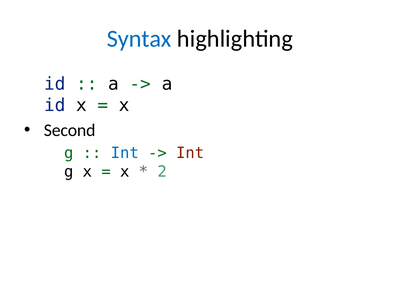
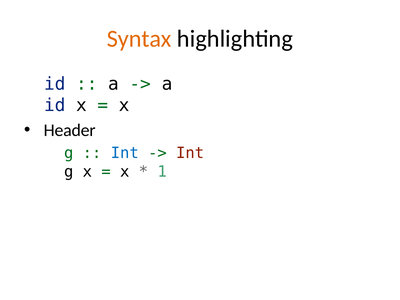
Syntax colour: blue -> orange (139, 39)
Second: Second -> Header (70, 130)
2: 2 -> 1 (162, 172)
